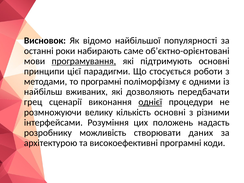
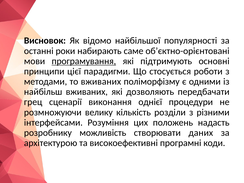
то програмні: програмні -> вживаних (101, 82)
однієї underline: present -> none (150, 102)
кількість основні: основні -> розділи (170, 112)
